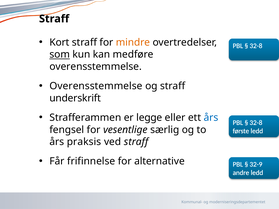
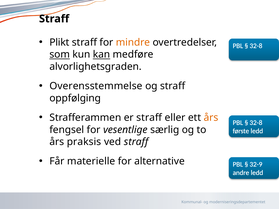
Kort: Kort -> Plikt (59, 42)
kan underline: none -> present (102, 55)
overensstemmelse: overensstemmelse -> alvorlighetsgraden (96, 67)
underskrift: underskrift -> oppfølging (75, 98)
er legge: legge -> straff (149, 118)
års colour: blue -> orange (211, 118)
frifinnelse: frifinnelse -> materielle (91, 161)
